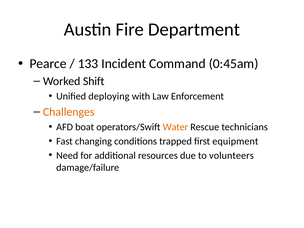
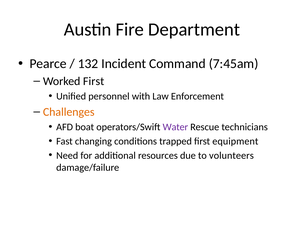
133: 133 -> 132 (88, 64)
0:45am: 0:45am -> 7:45am (234, 64)
Worked Shift: Shift -> First (94, 81)
deploying: deploying -> personnel (109, 96)
Water colour: orange -> purple (175, 127)
